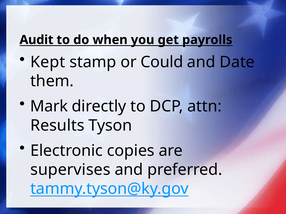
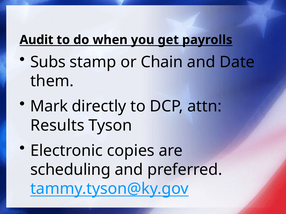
Kept: Kept -> Subs (48, 62)
Could: Could -> Chain (162, 62)
supervises: supervises -> scheduling (70, 170)
